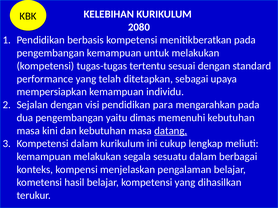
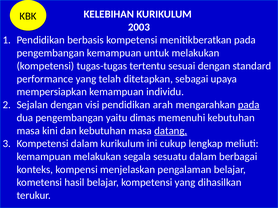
2080: 2080 -> 2003 (139, 27)
para: para -> arah (163, 105)
pada underline: none -> present (249, 105)
